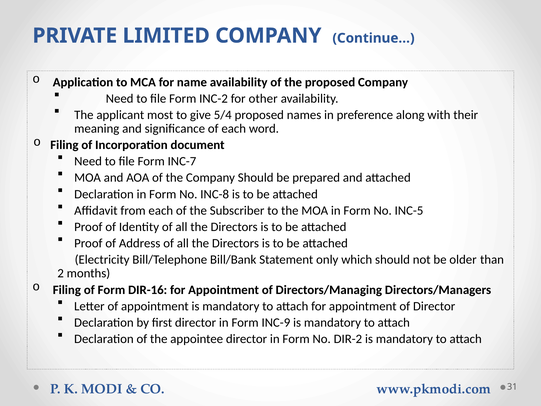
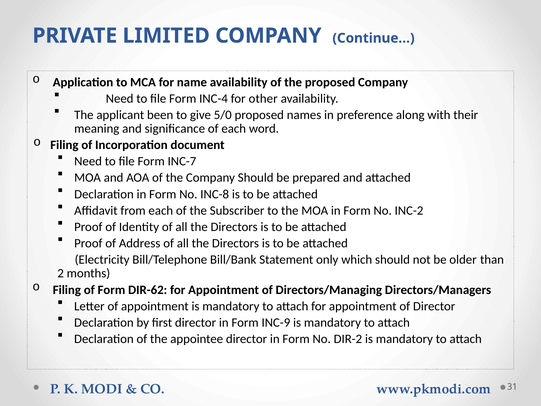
INC-2: INC-2 -> INC-4 (214, 98)
most: most -> been (160, 115)
5/4: 5/4 -> 5/0 (223, 115)
INC-5: INC-5 -> INC-2 (409, 210)
DIR-16: DIR-16 -> DIR-62 (148, 290)
